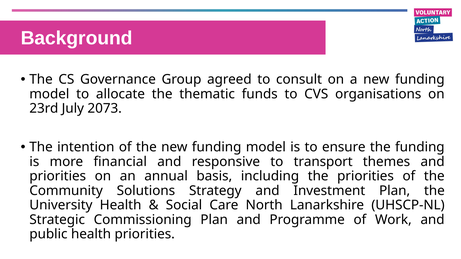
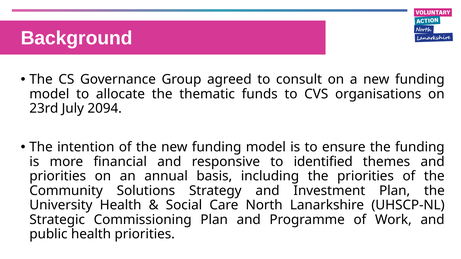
2073: 2073 -> 2094 (105, 109)
transport: transport -> identified (323, 162)
